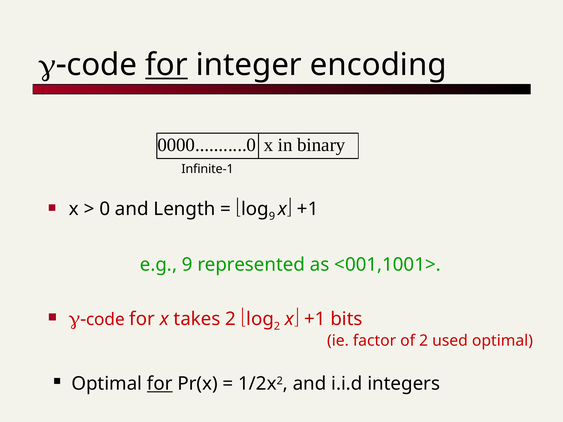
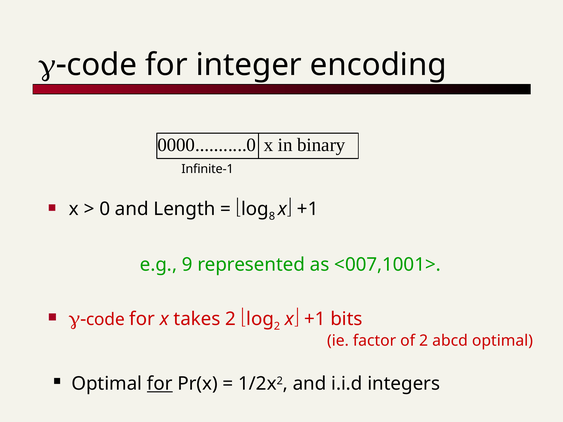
for underline: present -> none (166, 65)
9: 9 -> 8 (272, 217)
<001,1001>: <001,1001> -> <007,1001> (388, 265)
used: used -> abcd (450, 341)
